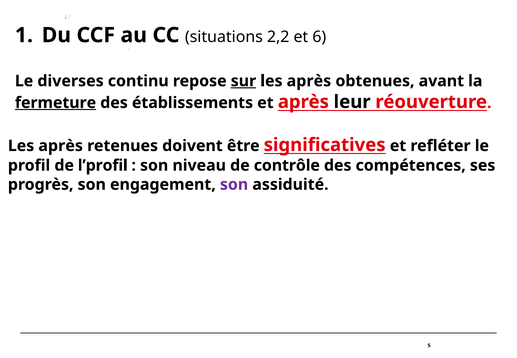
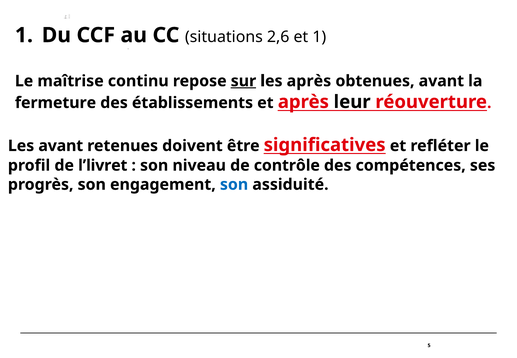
2,2: 2,2 -> 2,6 (278, 37)
et 6: 6 -> 1 (319, 37)
diverses: diverses -> maîtrise (71, 81)
fermeture underline: present -> none (56, 103)
après: après -> avant (61, 146)
l’profil: l’profil -> l’livret (103, 165)
son colour: purple -> blue (234, 184)
